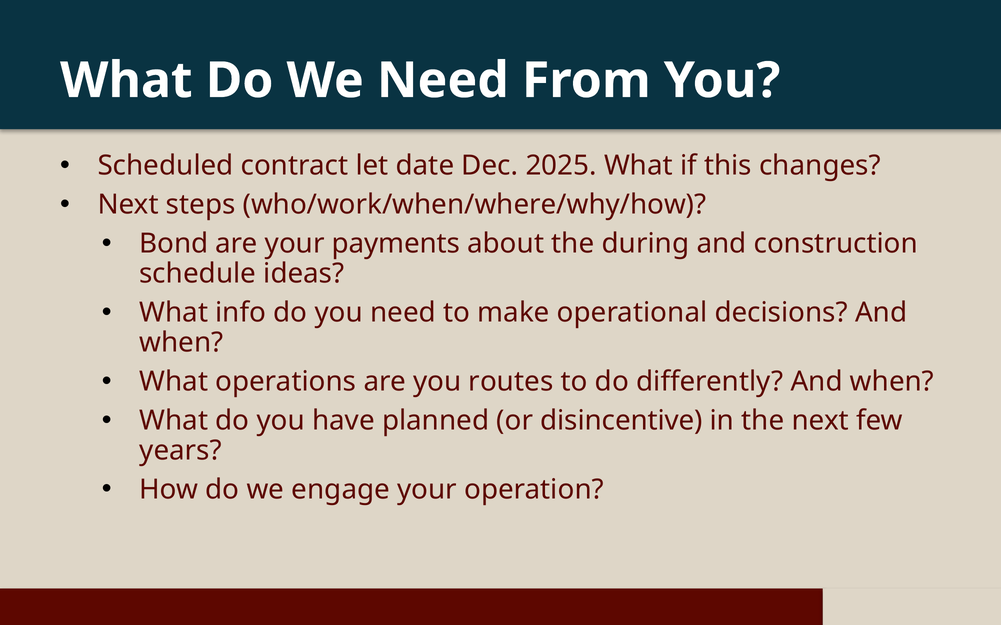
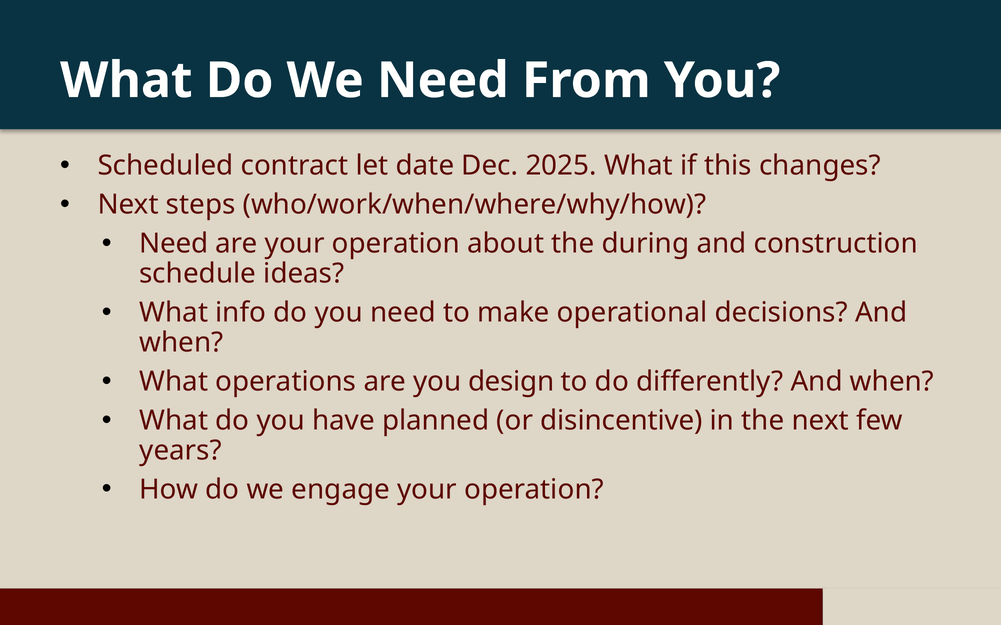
Bond: Bond -> Need (174, 244)
are your payments: payments -> operation (396, 244)
routes: routes -> design (511, 382)
